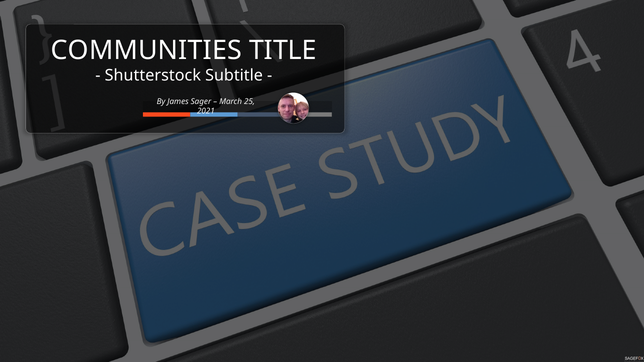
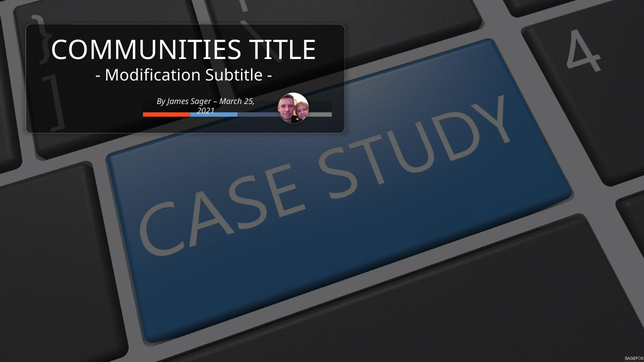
Shutterstock: Shutterstock -> Modification (153, 76)
